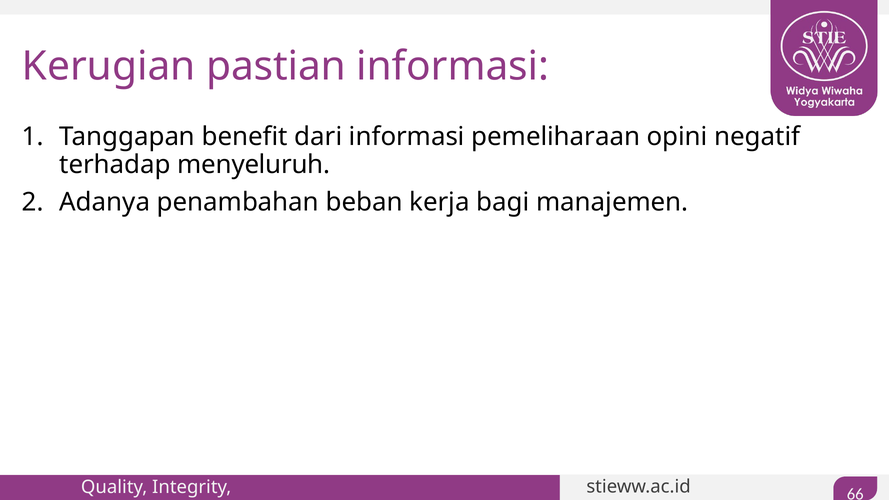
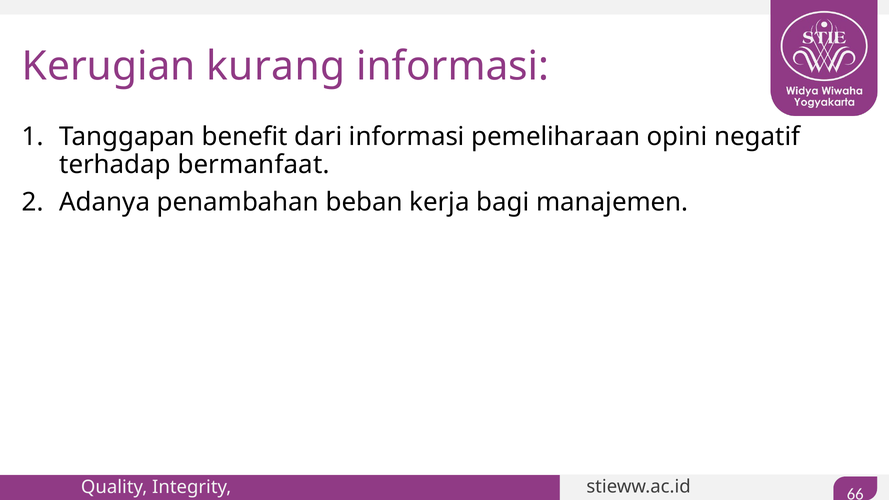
pastian: pastian -> kurang (276, 66)
menyeluruh: menyeluruh -> bermanfaat (254, 165)
